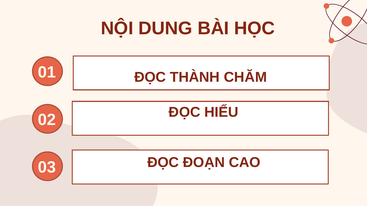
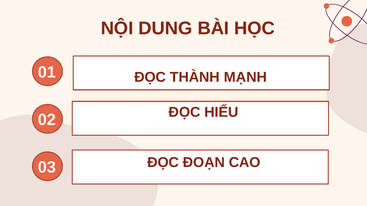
CHĂM: CHĂM -> MẠNH (245, 77)
